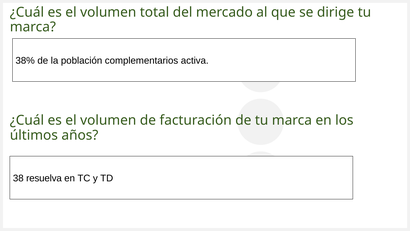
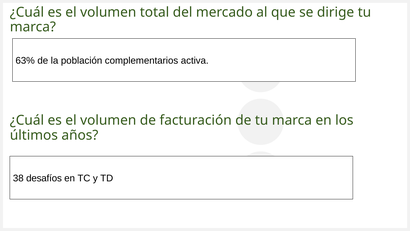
38%: 38% -> 63% (25, 61)
resuelva: resuelva -> desafíos (44, 178)
